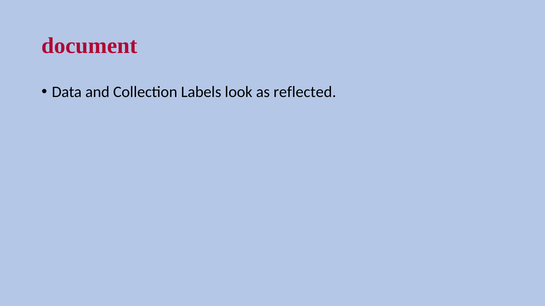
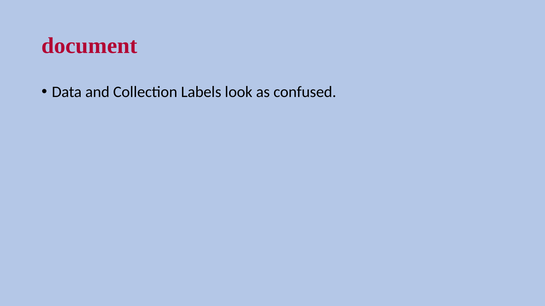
reflected: reflected -> confused (305, 92)
